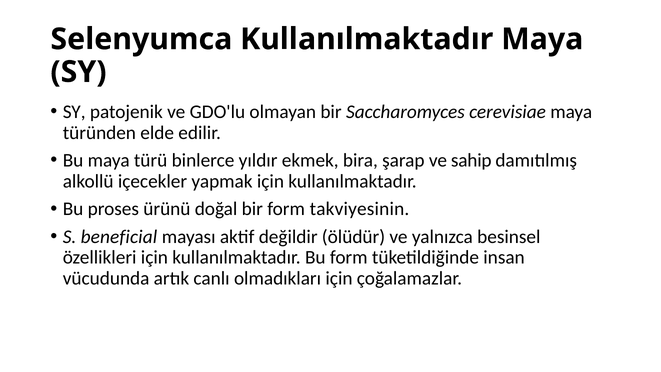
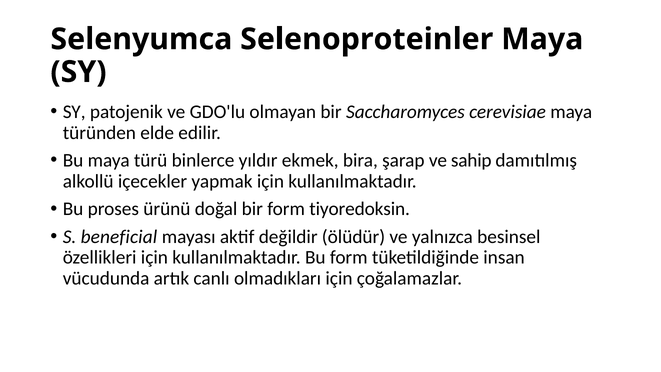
Selenyumca Kullanılmaktadır: Kullanılmaktadır -> Selenoproteinler (367, 39)
takviyesinin: takviyesinin -> tiyoredoksin (360, 209)
